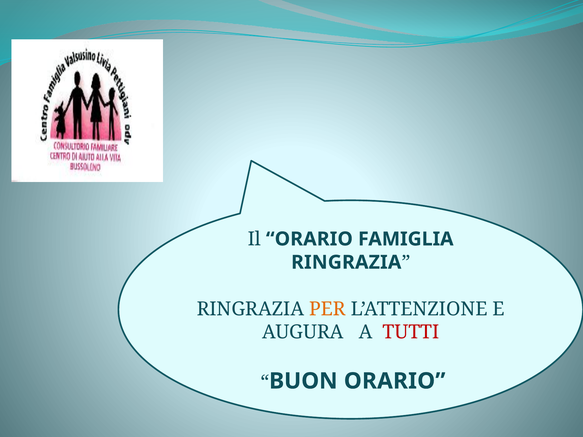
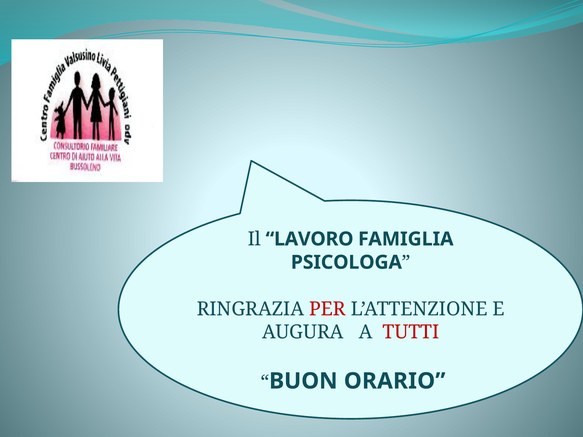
Il ORARIO: ORARIO -> LAVORO (310, 239)
RINGRAZIA: RINGRAZIA -> PSICOLOGA (346, 262)
PER colour: orange -> red (327, 309)
